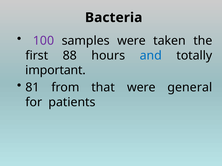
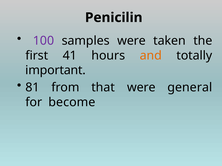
Bacteria: Bacteria -> Penicilin (114, 18)
88: 88 -> 41 (70, 56)
and colour: blue -> orange (151, 56)
patients: patients -> become (72, 102)
